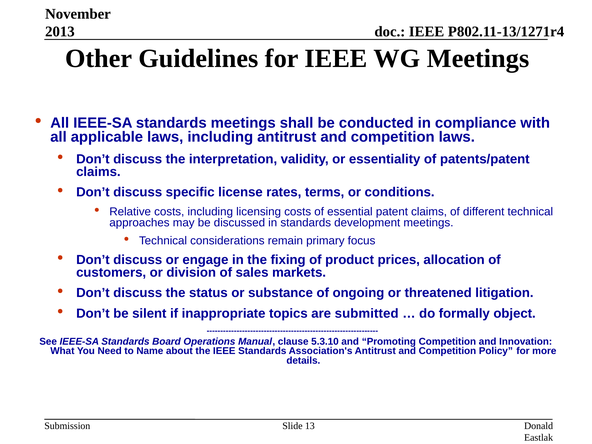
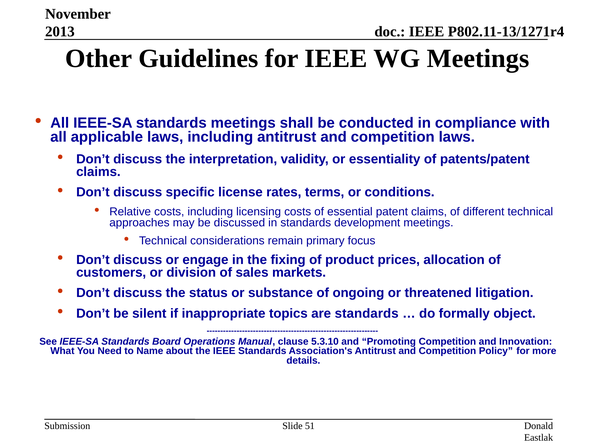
are submitted: submitted -> standards (367, 314)
13: 13 -> 51 (310, 426)
